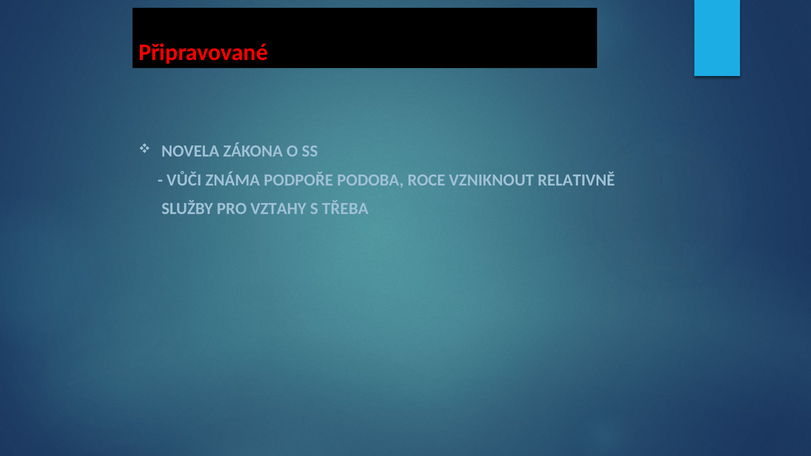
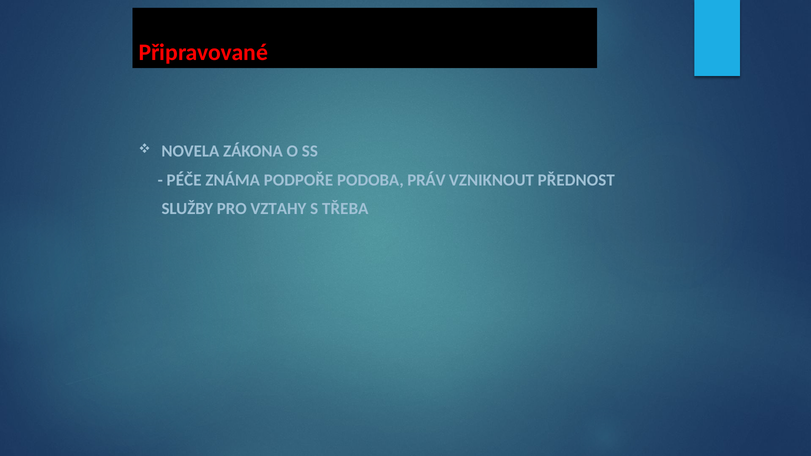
VŮČI: VŮČI -> PÉČE (184, 180)
ROCE: ROCE -> PRÁV (426, 180)
RELATIVNĚ: RELATIVNĚ -> PŘEDNOST (576, 180)
